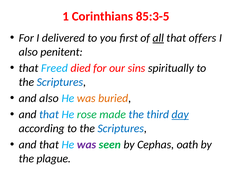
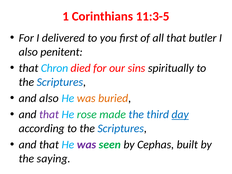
85:3-5: 85:3-5 -> 11:3-5 (153, 16)
all underline: present -> none (158, 38)
offers: offers -> butler (203, 38)
Freed: Freed -> Chron (55, 68)
that colour: blue -> purple (49, 114)
oath: oath -> built (187, 145)
plague: plague -> saying (54, 159)
